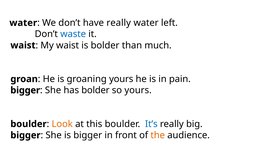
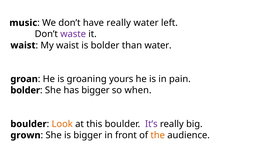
water: water -> music (23, 23)
waste colour: blue -> purple (73, 34)
than much: much -> water (158, 45)
bigger: bigger -> bolder (25, 90)
has bolder: bolder -> bigger (95, 90)
so yours: yours -> when (138, 90)
It’s colour: blue -> purple (151, 124)
bigger: bigger -> grown (25, 135)
